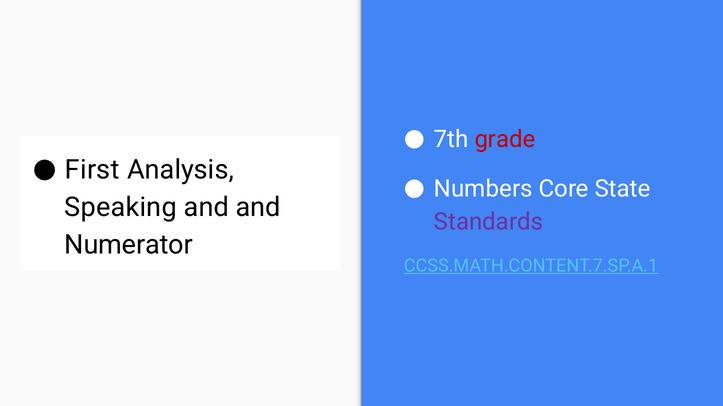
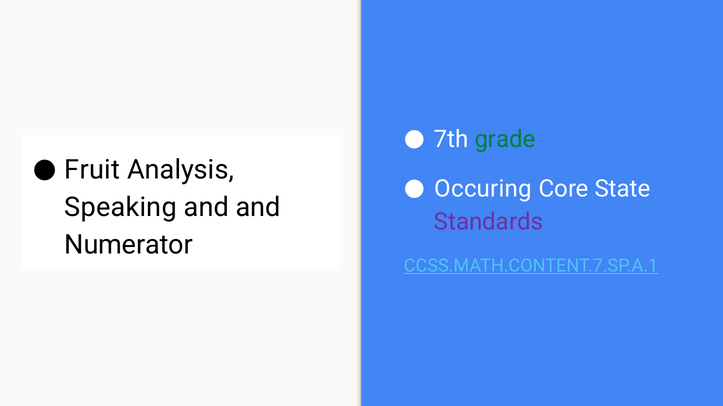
grade colour: red -> green (505, 140)
First: First -> Fruit (92, 170)
Numbers: Numbers -> Occuring (483, 189)
